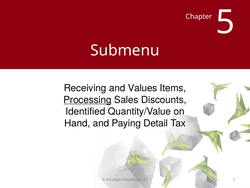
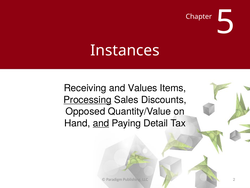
Submenu: Submenu -> Instances (125, 50)
Identified: Identified -> Opposed (85, 111)
and underline: none -> present (101, 123)
